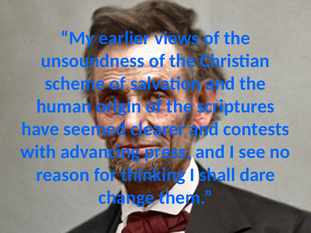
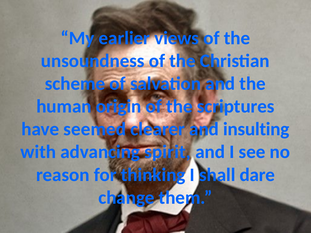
contests: contests -> insulting (256, 129)
press: press -> spirit (168, 152)
